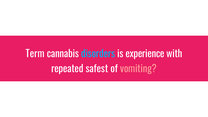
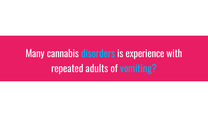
Term: Term -> Many (35, 54)
safest: safest -> adults (97, 69)
vomiting colour: pink -> light blue (138, 69)
